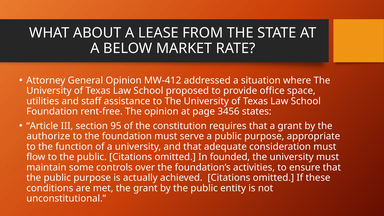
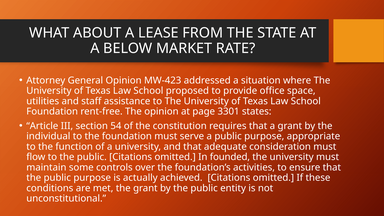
MW-412: MW-412 -> MW-423 (163, 80)
3456: 3456 -> 3301 (229, 112)
95: 95 -> 54 (116, 126)
authorize: authorize -> individual (48, 136)
